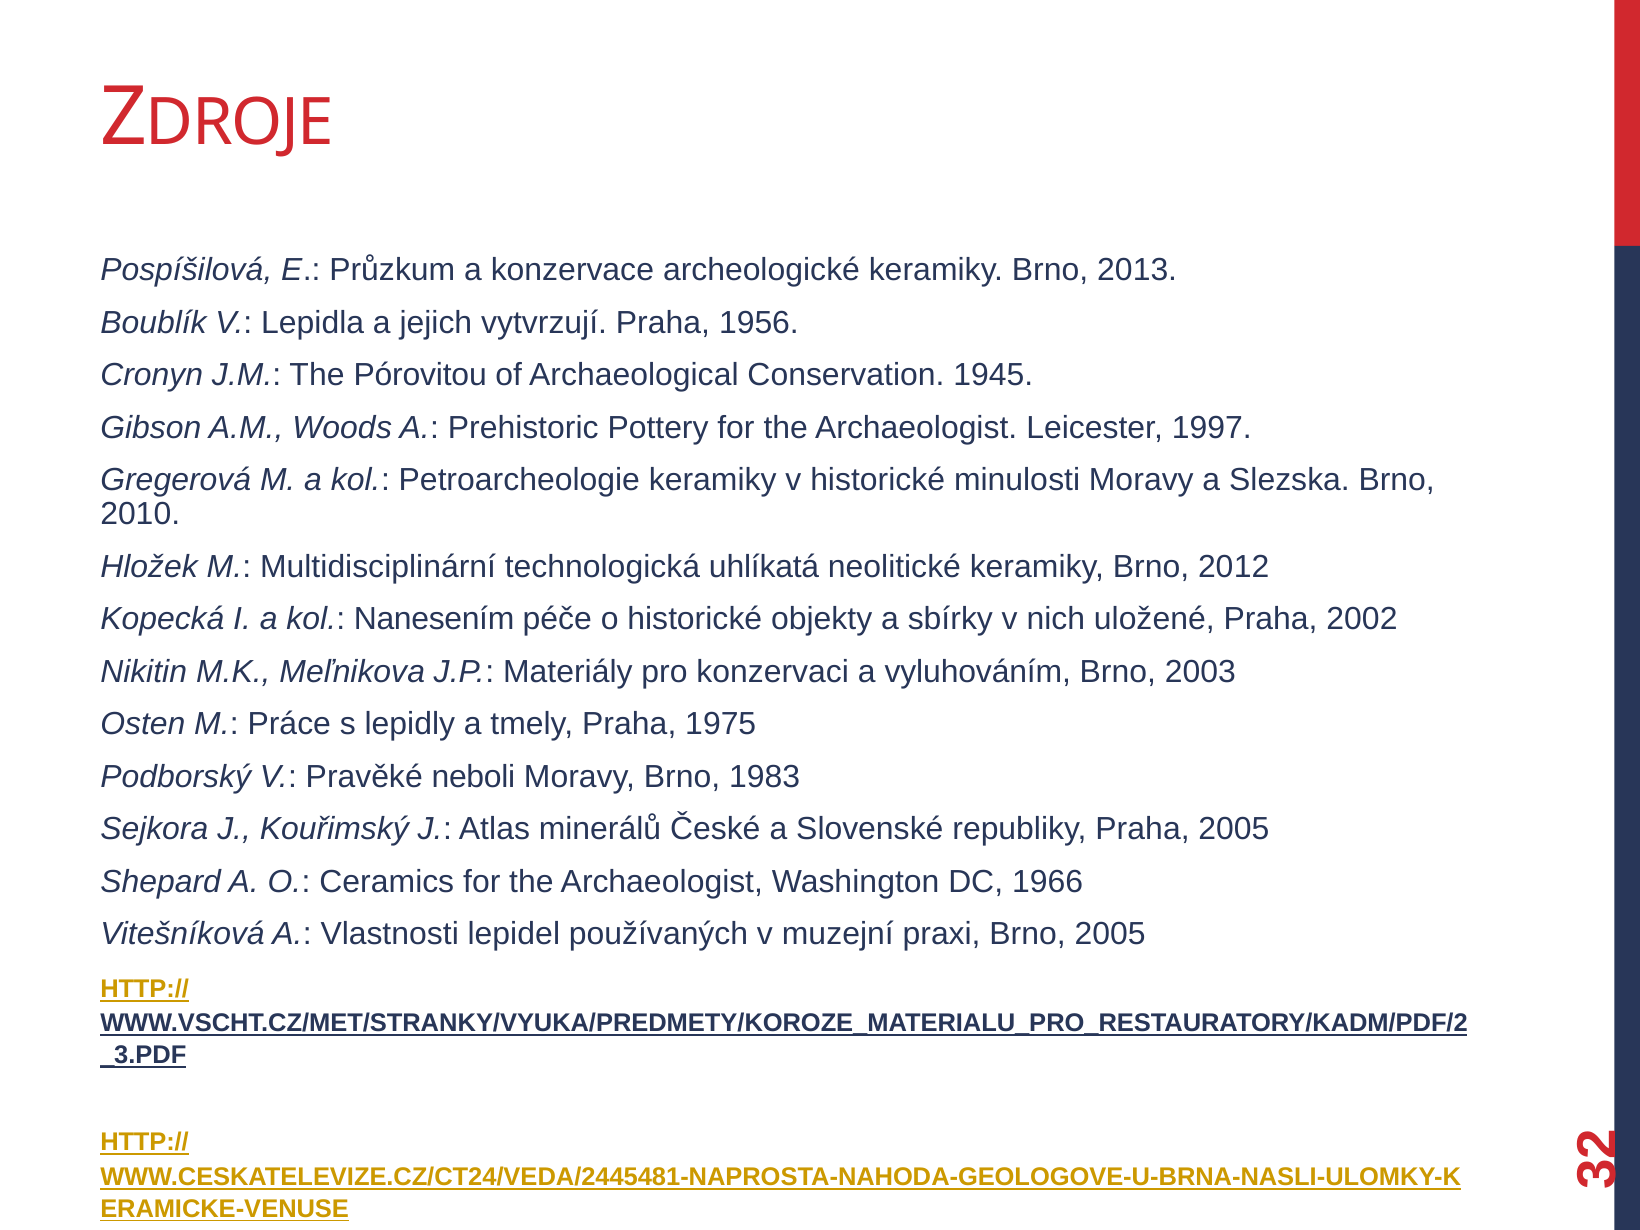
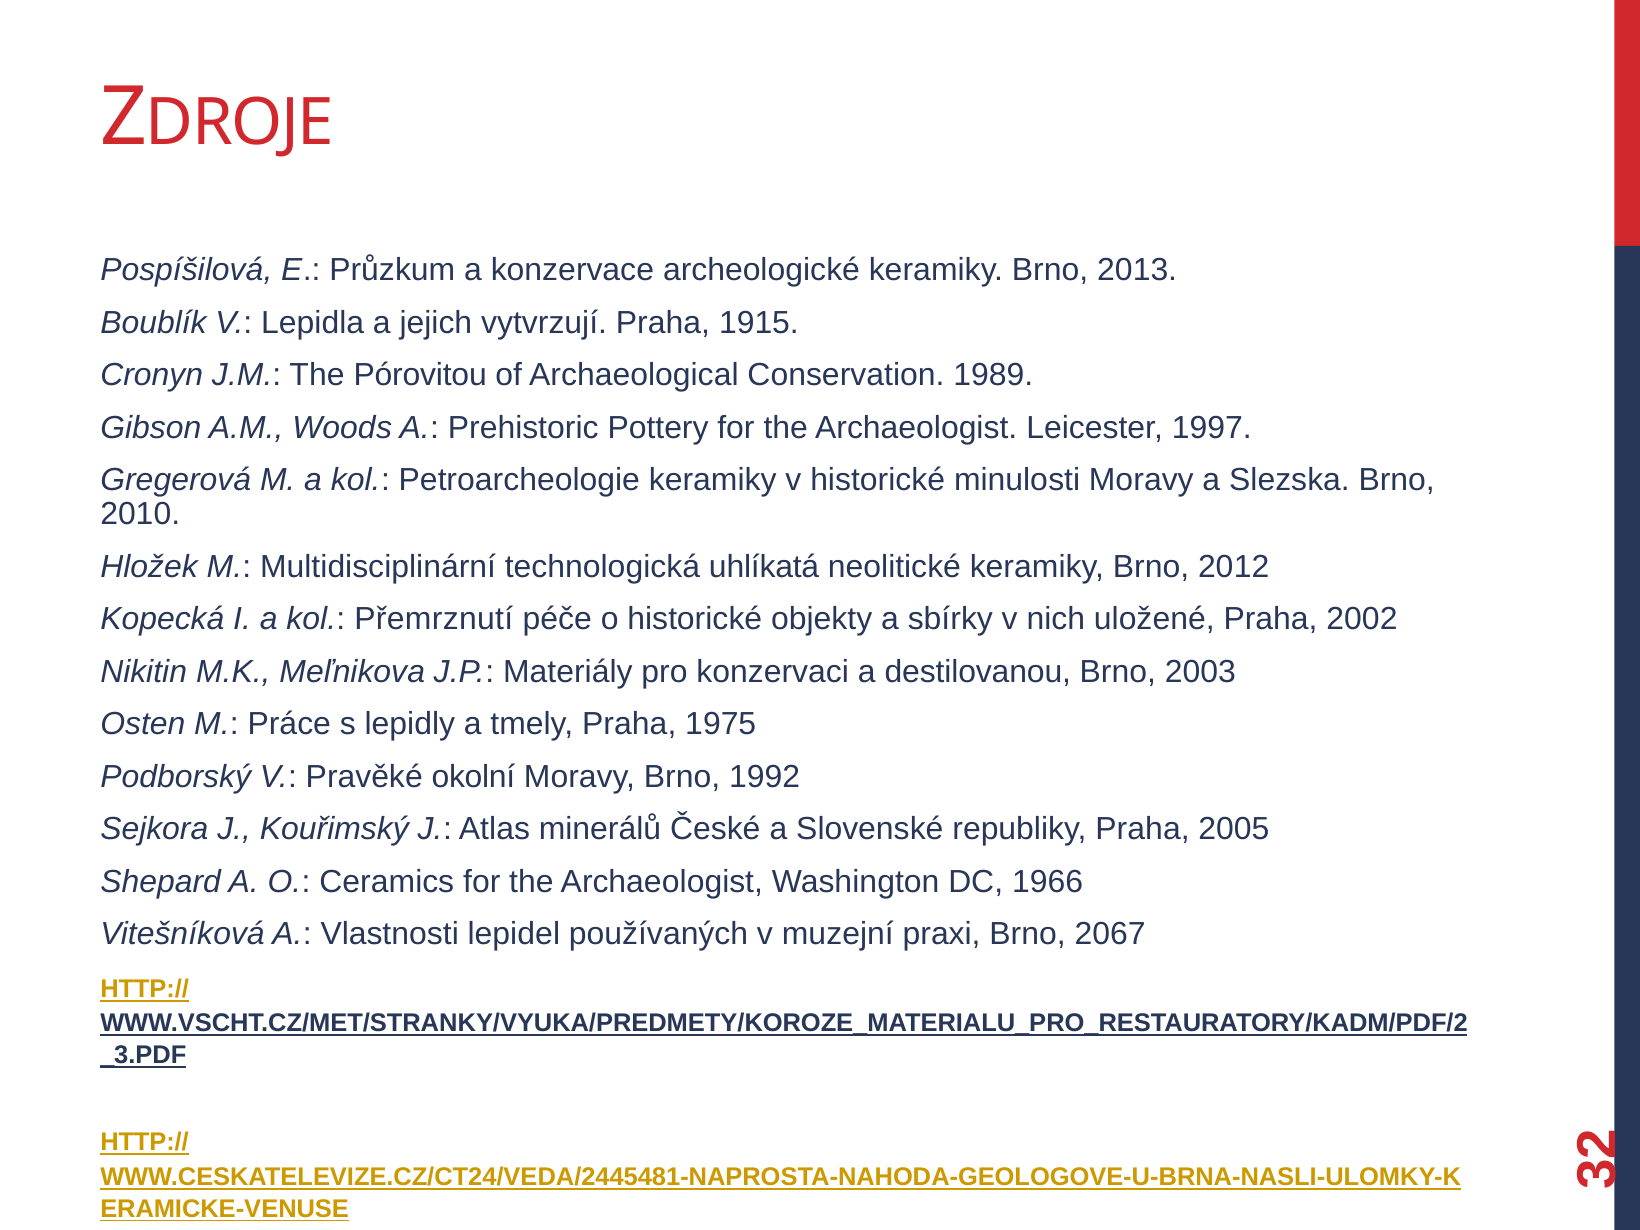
1956: 1956 -> 1915 (759, 323)
1945: 1945 -> 1989 (993, 375)
Nanesením: Nanesením -> Přemrznutí (434, 619)
vyluhováním: vyluhováním -> destilovanou (978, 672)
neboli: neboli -> okolní (473, 777)
1983: 1983 -> 1992 (765, 777)
Brno 2005: 2005 -> 2067 (1110, 934)
